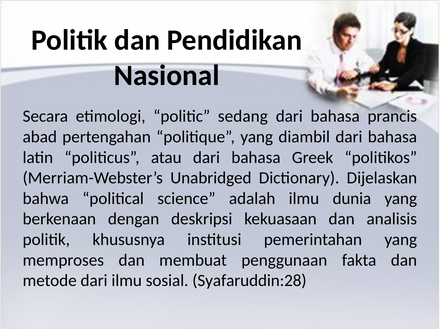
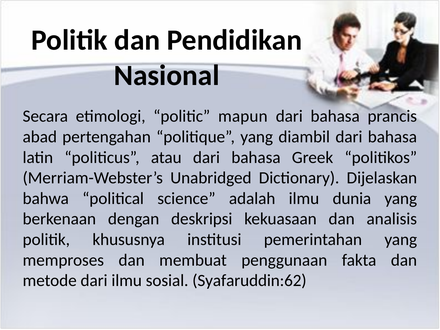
sedang: sedang -> mapun (243, 116)
Syafaruddin:28: Syafaruddin:28 -> Syafaruddin:62 (249, 281)
